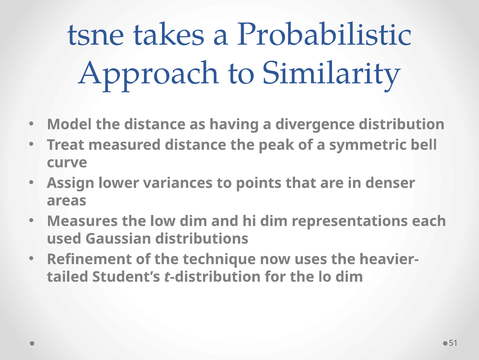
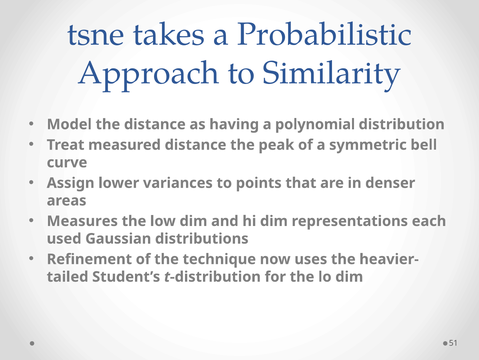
divergence: divergence -> polynomial (315, 124)
